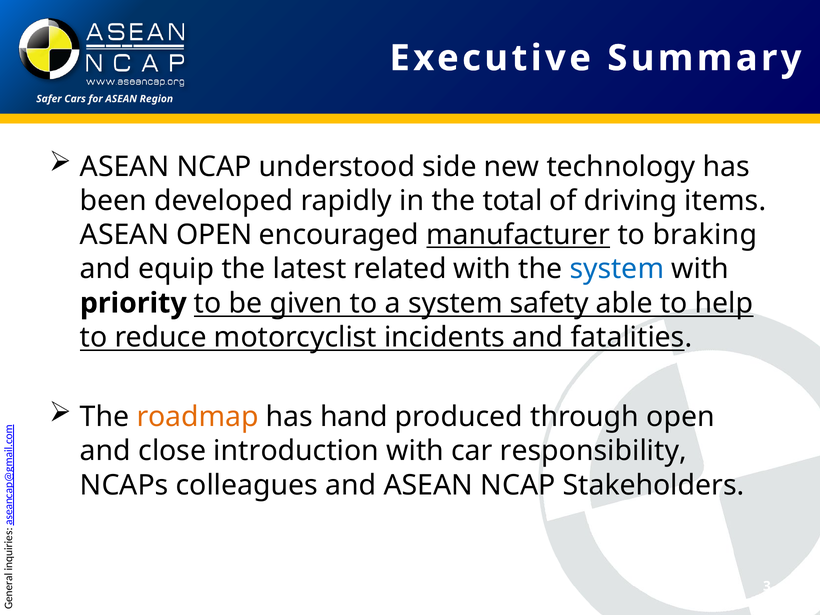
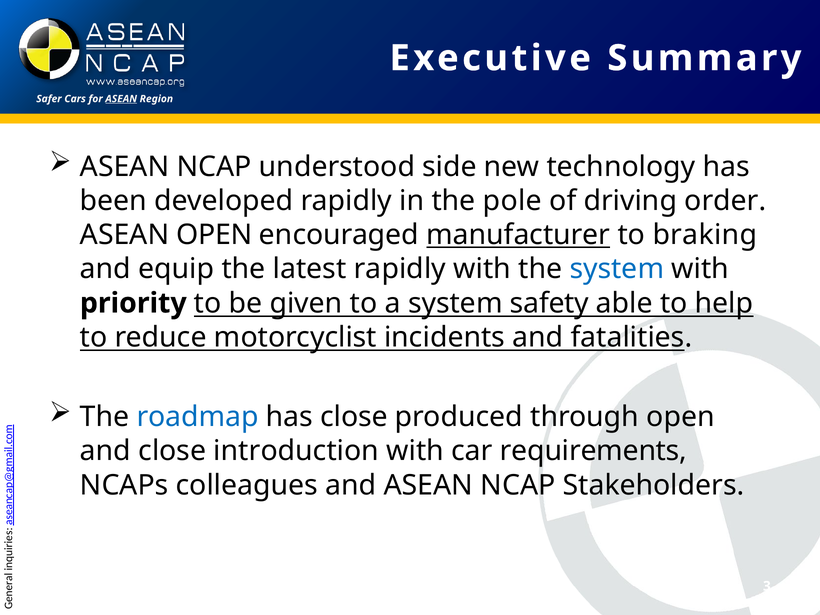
ASEAN underline: none -> present (121, 99)
total: total -> pole (512, 201)
items: items -> order (725, 201)
latest related: related -> rapidly (400, 269)
roadmap colour: orange -> blue (198, 417)
has hand: hand -> close (354, 417)
responsibility: responsibility -> requirements (593, 451)
